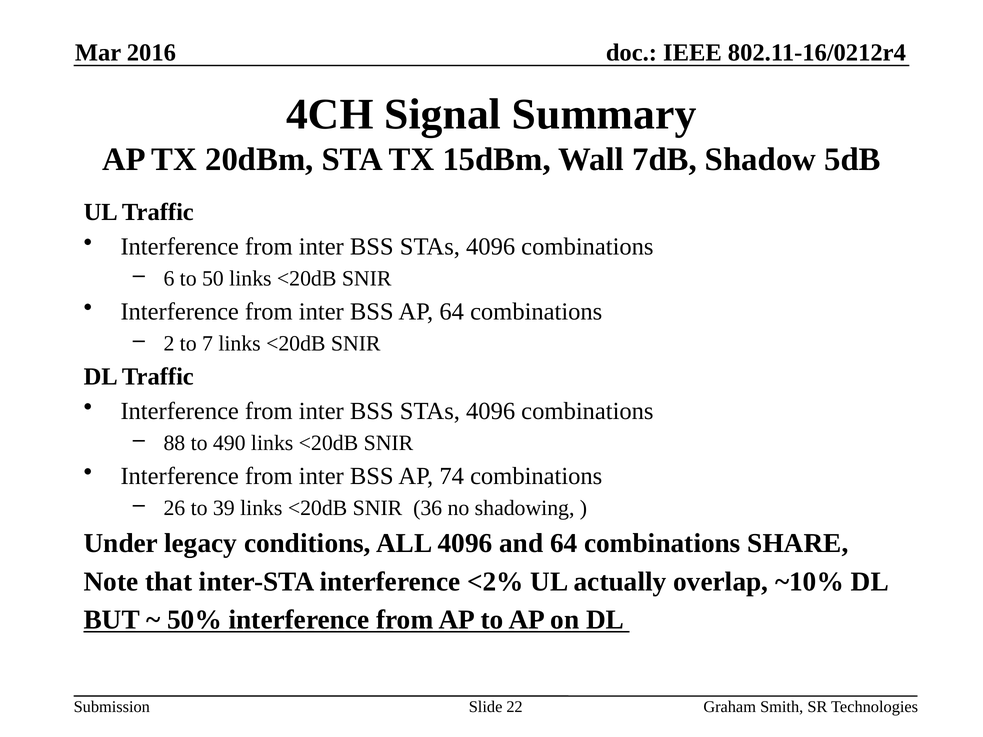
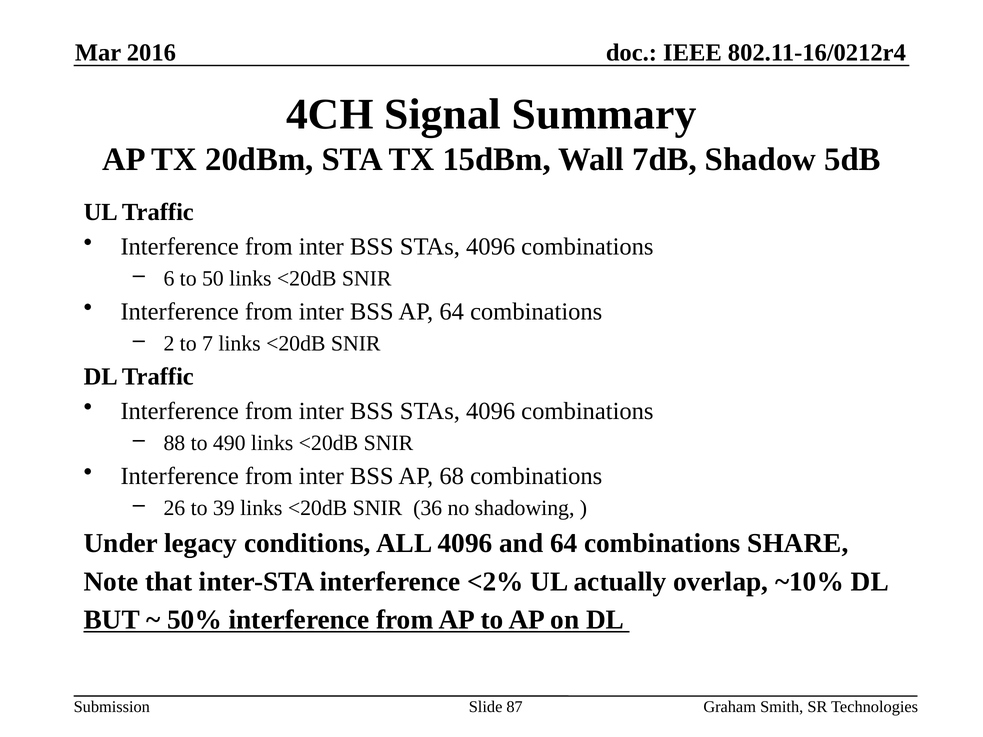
74: 74 -> 68 (452, 476)
22: 22 -> 87 (515, 707)
